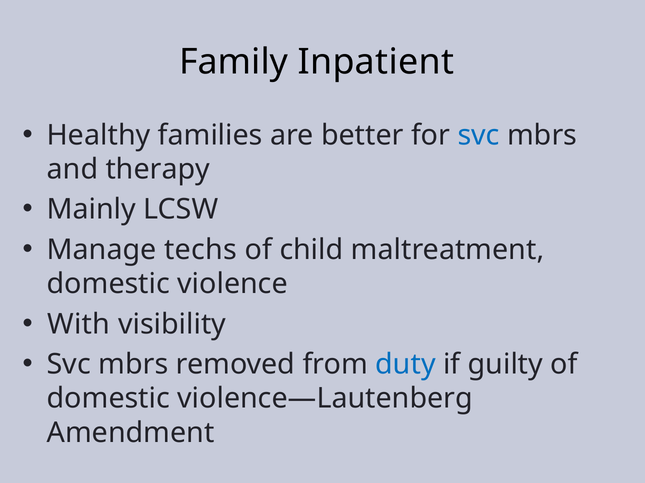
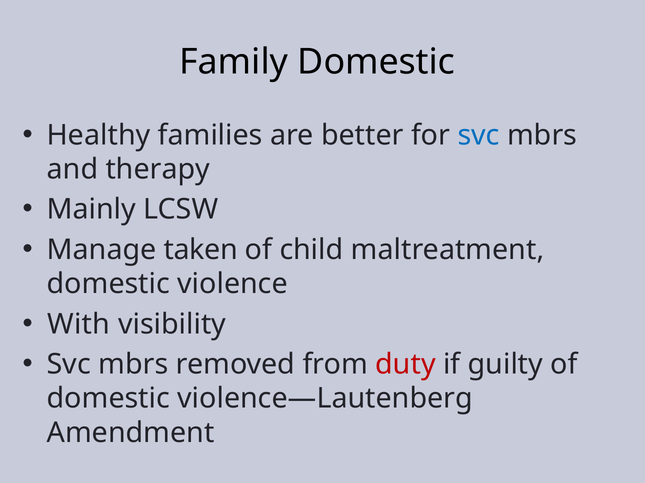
Family Inpatient: Inpatient -> Domestic (376, 62)
techs: techs -> taken (201, 250)
duty colour: blue -> red (406, 365)
